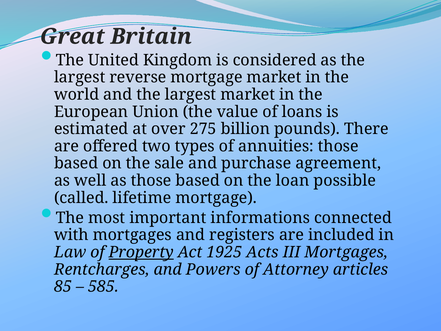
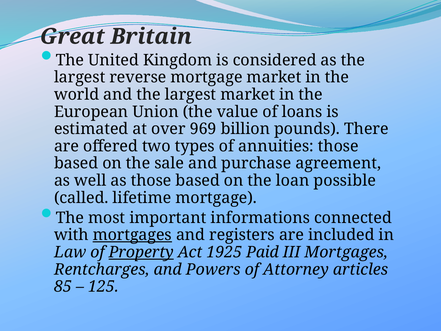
275: 275 -> 969 (203, 129)
mortgages underline: none -> present (132, 235)
Acts: Acts -> Paid (262, 252)
585: 585 -> 125 (103, 286)
